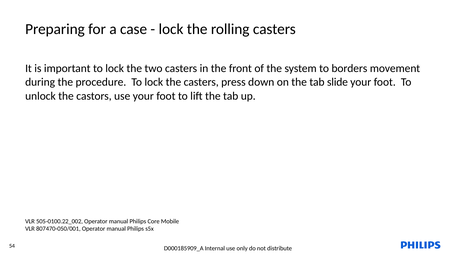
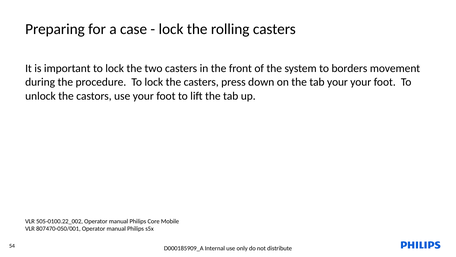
tab slide: slide -> your (337, 82)
